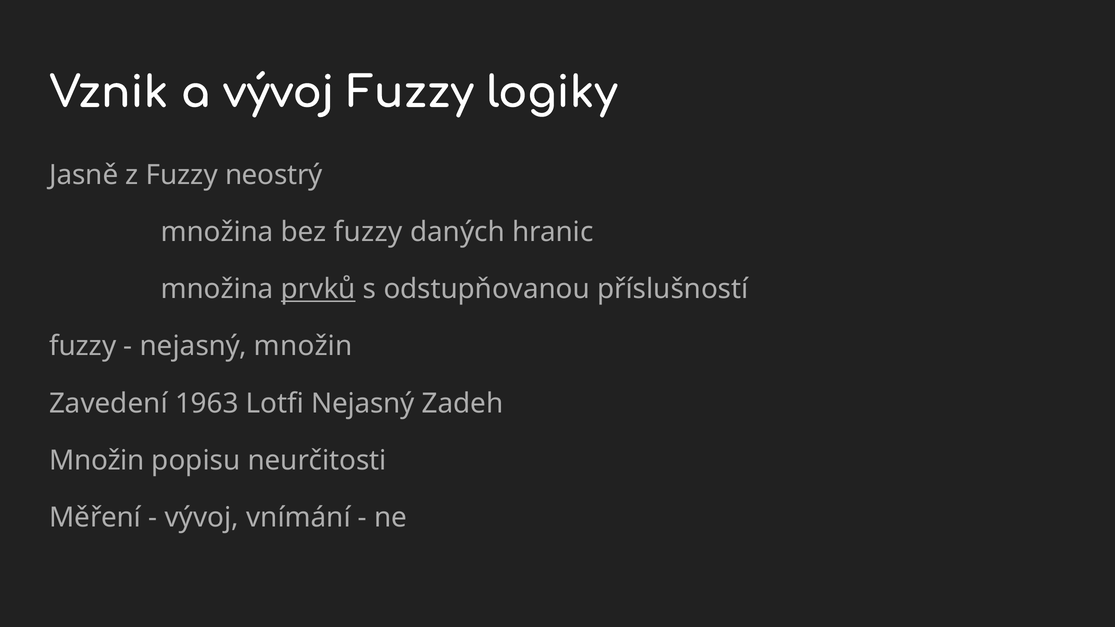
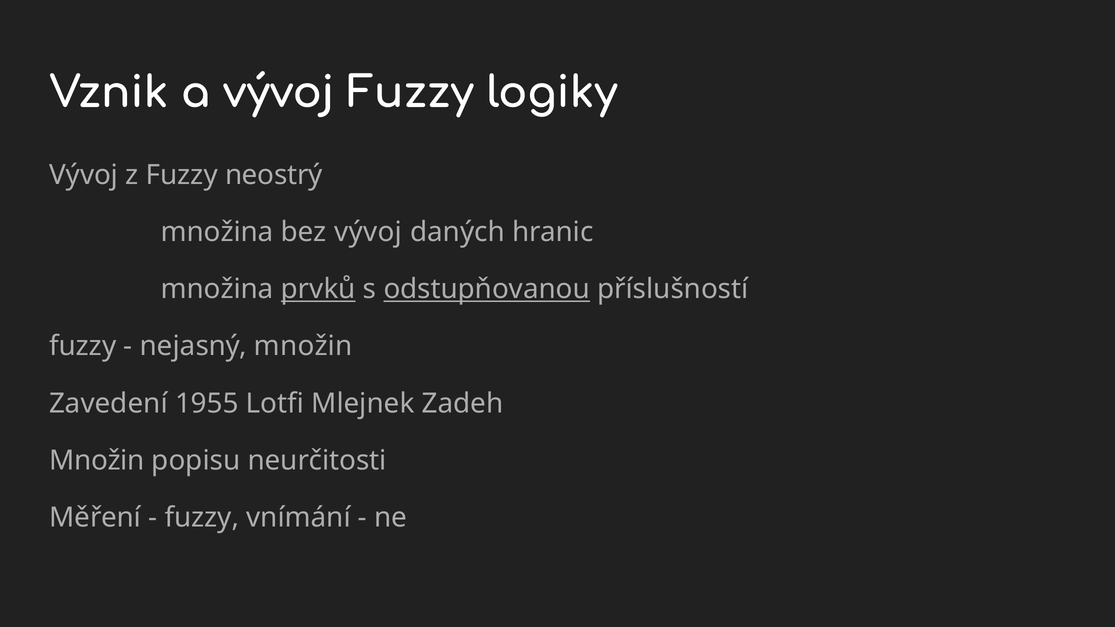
Jasně: Jasně -> Vývoj (84, 175)
bez fuzzy: fuzzy -> vývoj (368, 232)
odstupňovanou underline: none -> present (487, 289)
1963: 1963 -> 1955 (207, 403)
Lotfi Nejasný: Nejasný -> Mlejnek (363, 403)
vývoj: vývoj -> fuzzy (202, 517)
